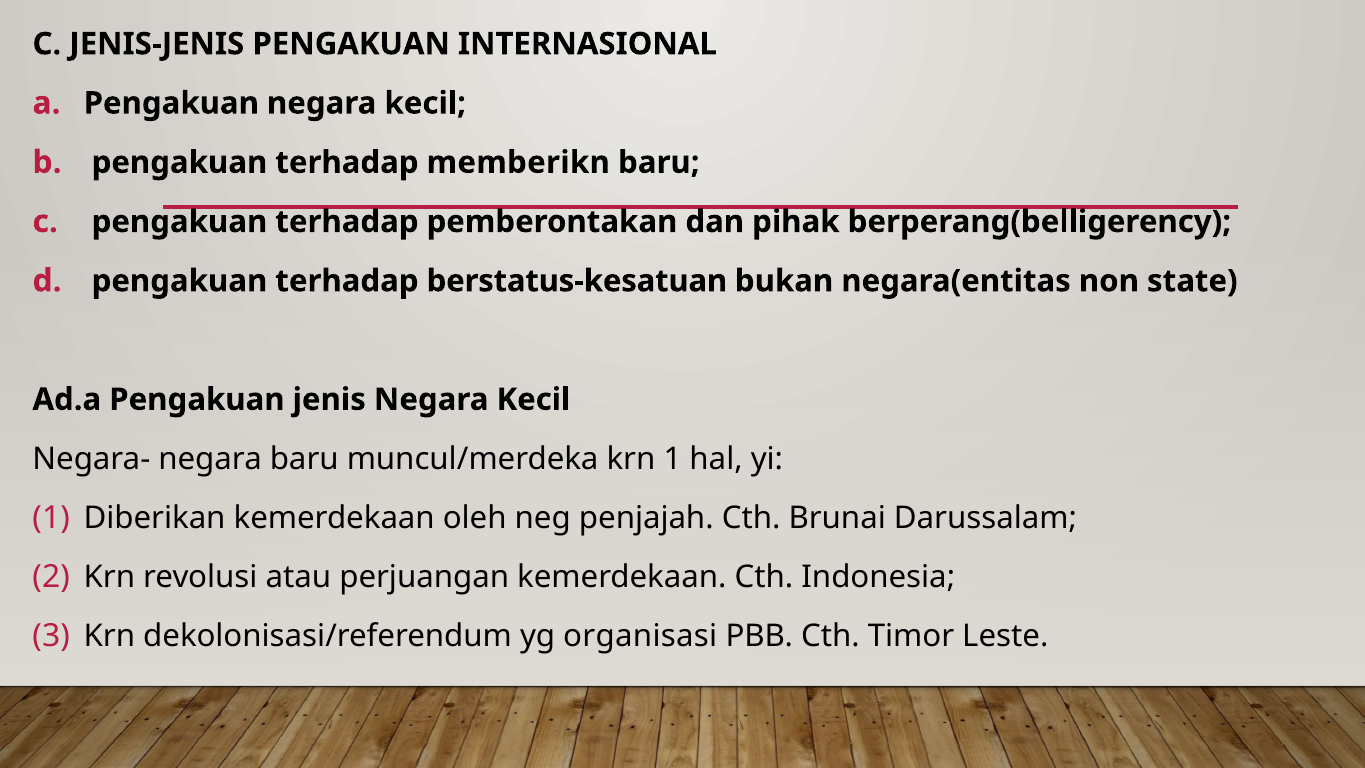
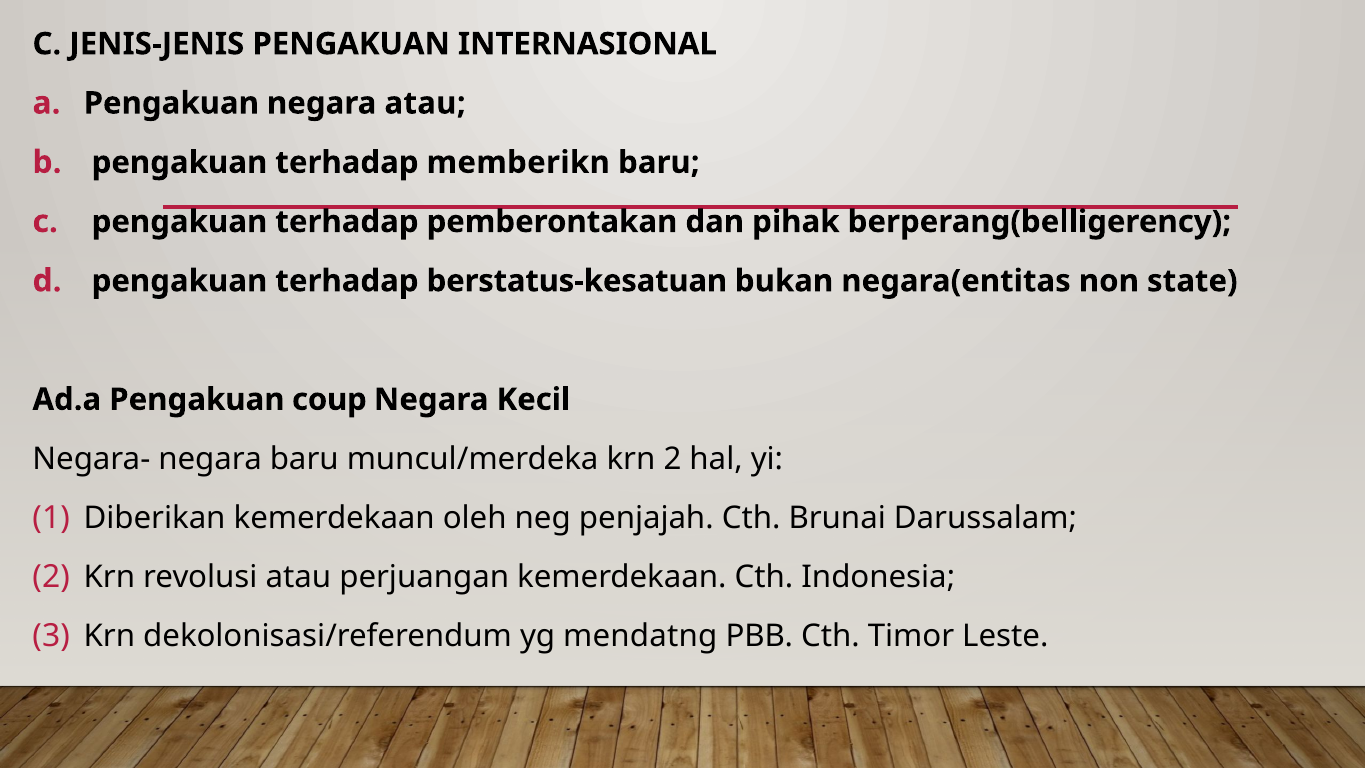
Pengakuan negara kecil: kecil -> atau (425, 103)
jenis: jenis -> coup (329, 399)
krn 1: 1 -> 2 (672, 459)
organisasi: organisasi -> mendatng (640, 636)
